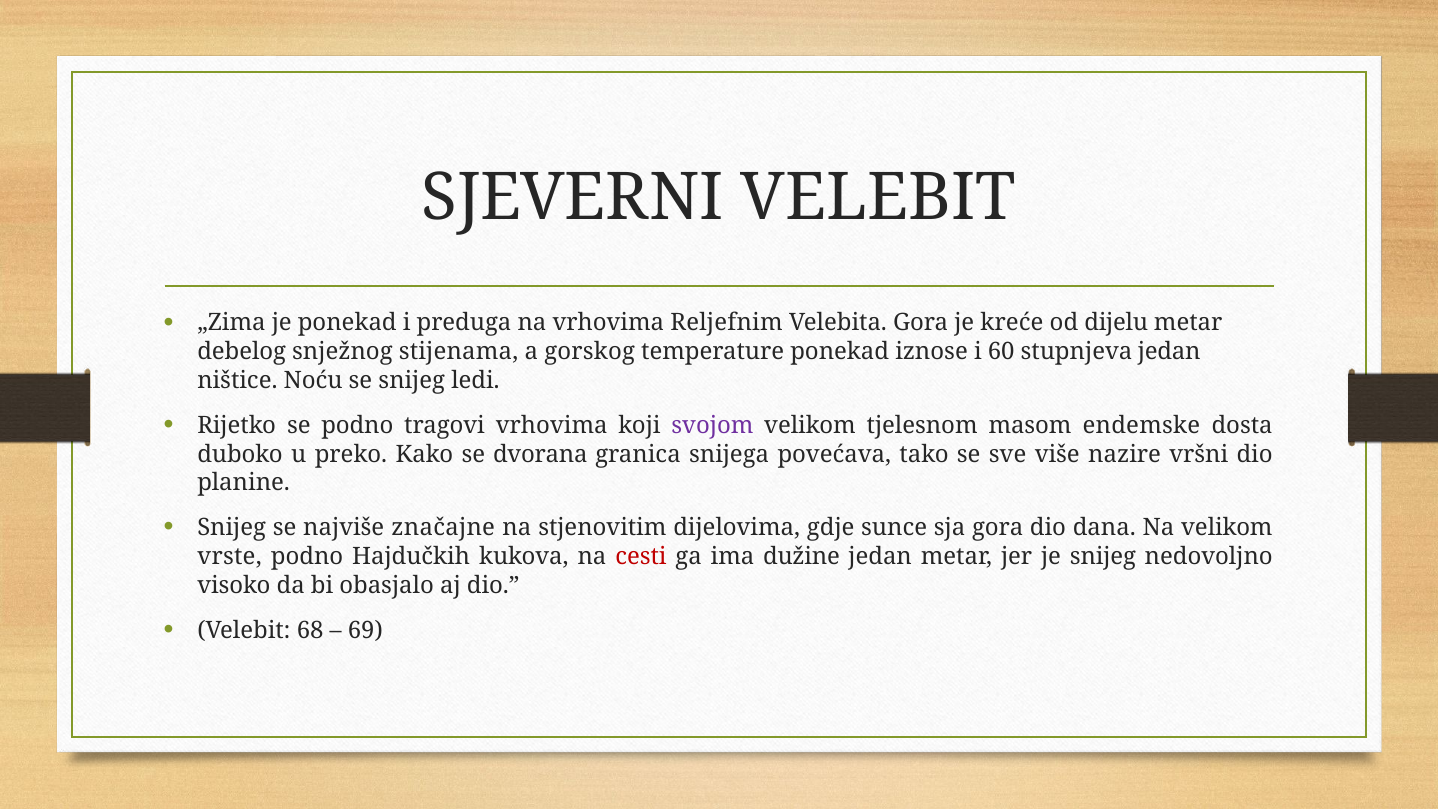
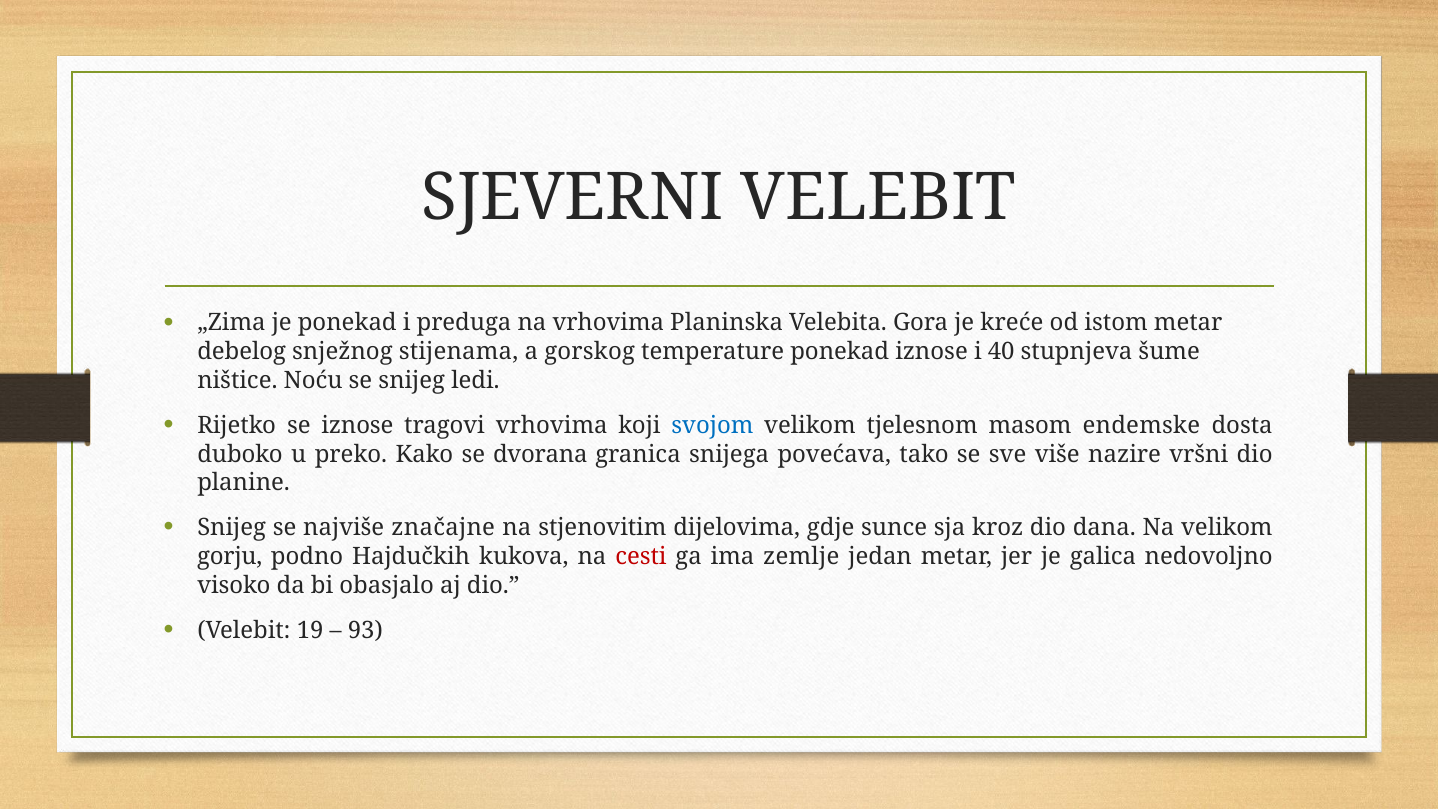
Reljefnim: Reljefnim -> Planinska (727, 323)
dijelu: dijelu -> istom (1116, 323)
60: 60 -> 40 (1001, 352)
stupnjeva jedan: jedan -> šume (1169, 352)
se podno: podno -> iznose (357, 425)
svojom colour: purple -> blue (712, 425)
sja gora: gora -> kroz (998, 528)
vrste: vrste -> gorju (230, 557)
dužine: dužine -> zemlje (801, 557)
je snijeg: snijeg -> galica (1103, 557)
68: 68 -> 19 (310, 630)
69: 69 -> 93 (365, 630)
